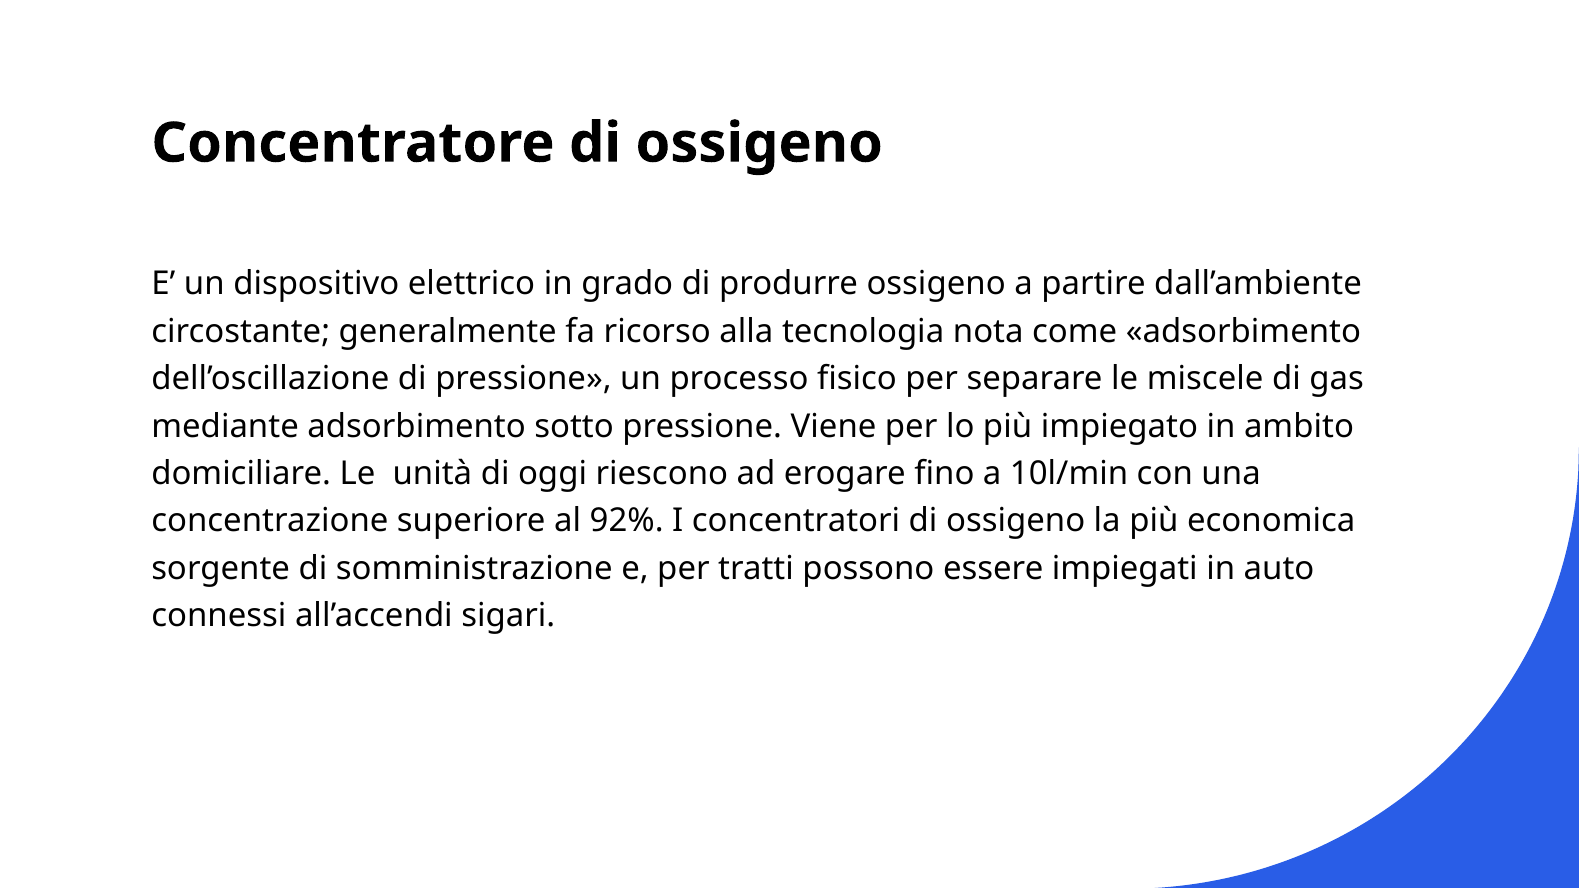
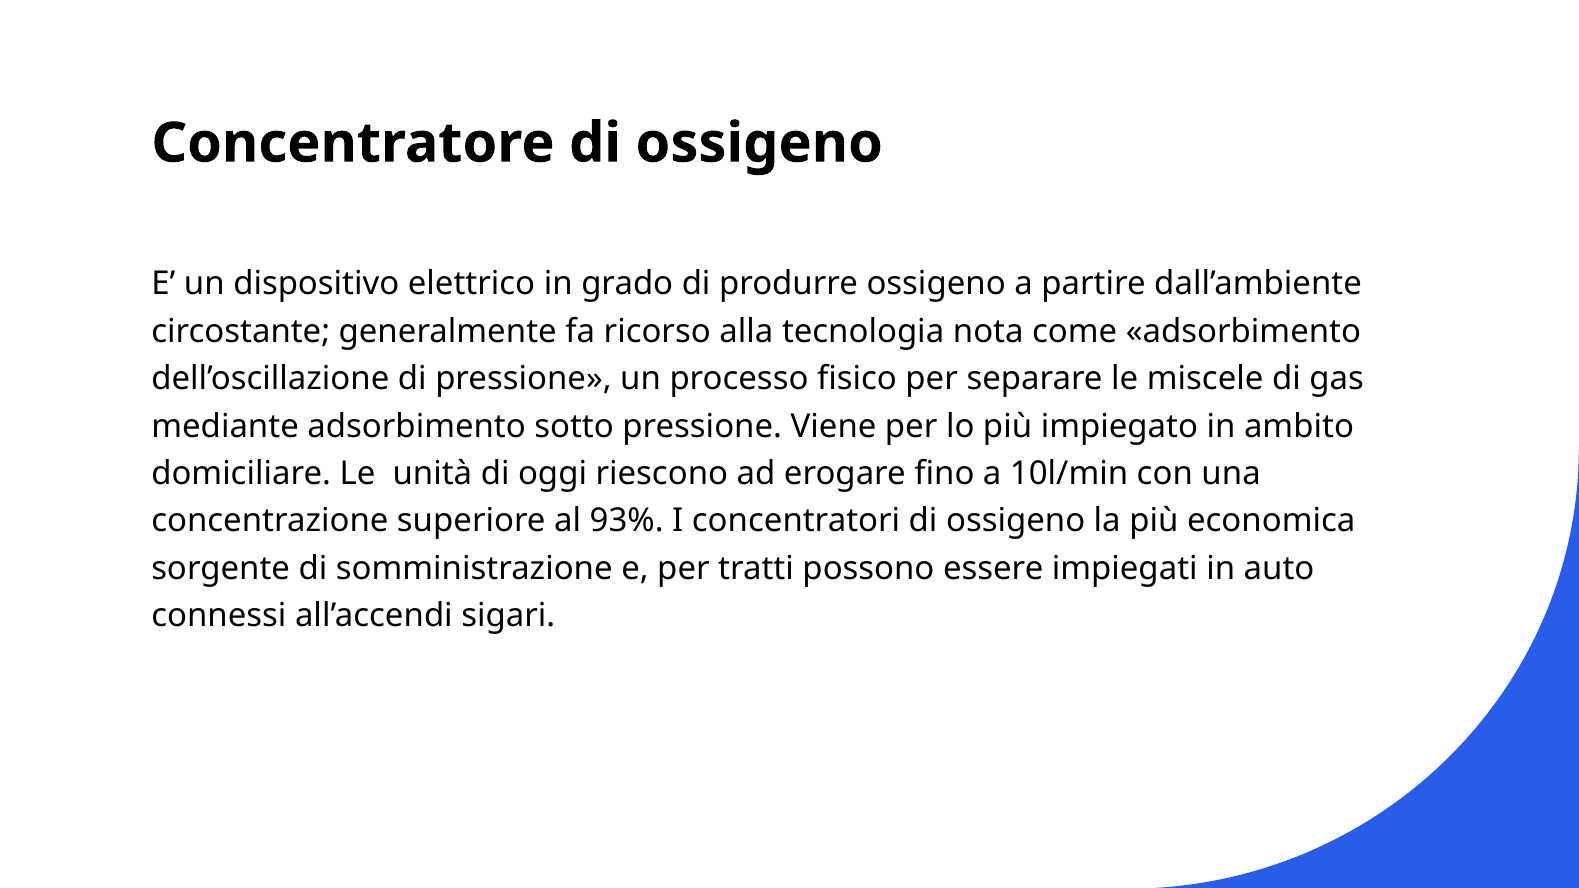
92%: 92% -> 93% (627, 521)
